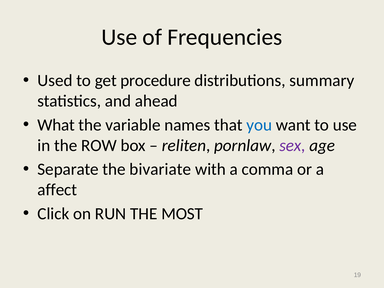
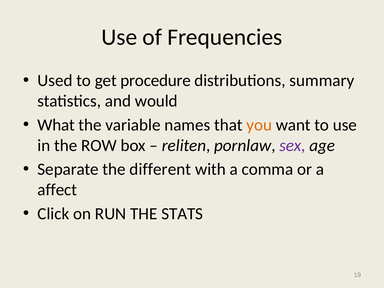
ahead: ahead -> would (156, 101)
you colour: blue -> orange (259, 125)
bivariate: bivariate -> different (160, 169)
MOST: MOST -> STATS (182, 214)
